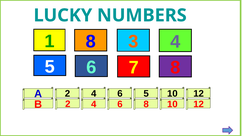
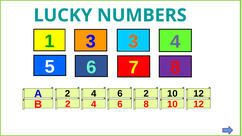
1 8: 8 -> 3 (91, 42)
6 5: 5 -> 2 (146, 94)
